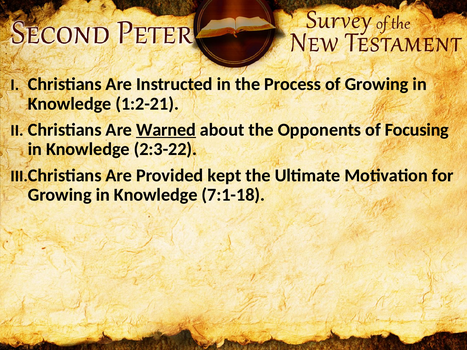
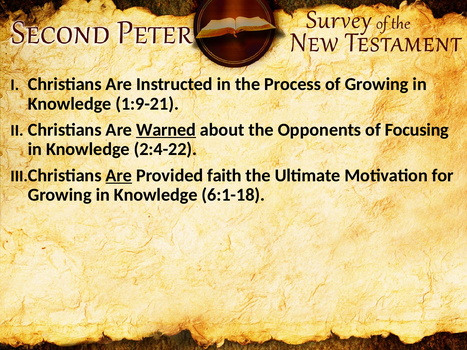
1:2-21: 1:2-21 -> 1:9-21 (147, 104)
2:3-22: 2:3-22 -> 2:4-22 (165, 149)
Are underline: none -> present (119, 175)
kept: kept -> faith (224, 175)
7:1-18: 7:1-18 -> 6:1-18 (233, 195)
